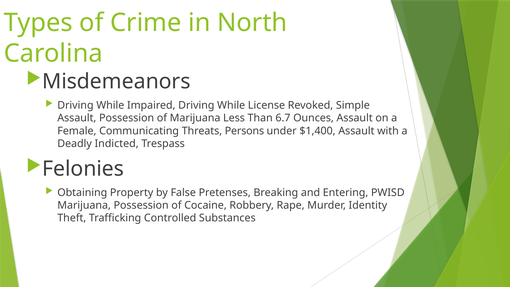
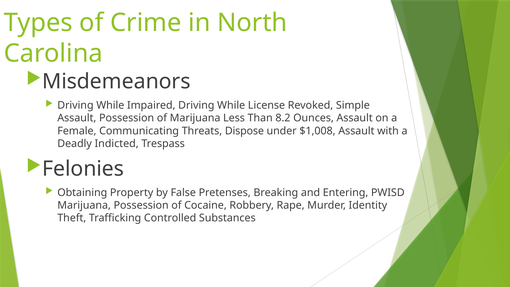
6.7: 6.7 -> 8.2 (283, 118)
Persons: Persons -> Dispose (244, 131)
$1,400: $1,400 -> $1,008 (318, 131)
